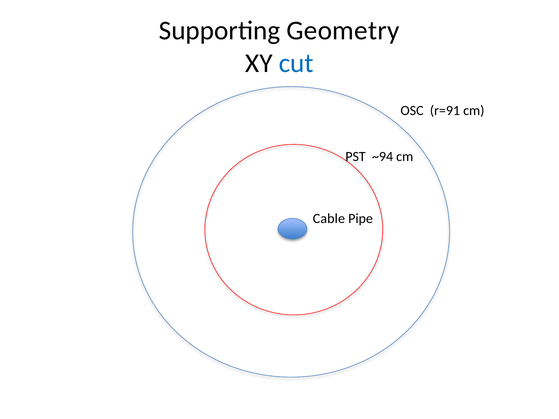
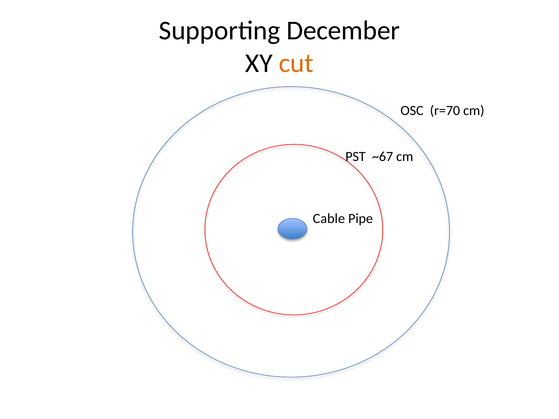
Geometry: Geometry -> December (343, 31)
cut colour: blue -> orange (296, 63)
r=91: r=91 -> r=70 (445, 110)
~94: ~94 -> ~67 (383, 157)
